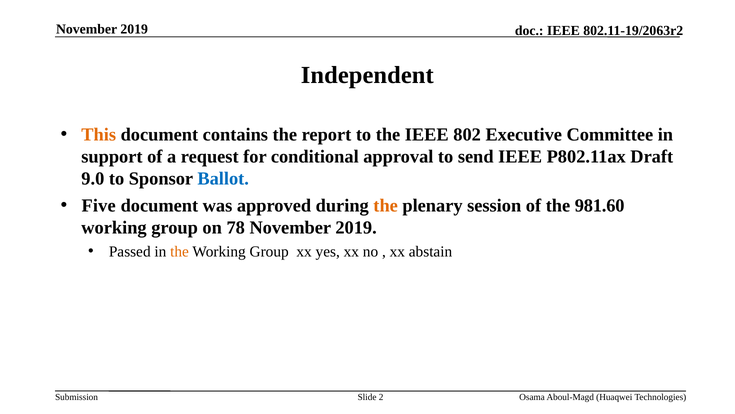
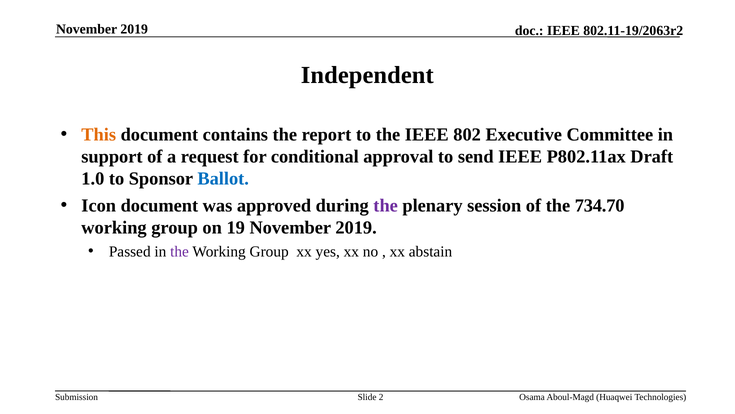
9.0: 9.0 -> 1.0 (93, 179)
Five: Five -> Icon (99, 205)
the colour: orange -> purple (386, 205)
981.60: 981.60 -> 734.70 (600, 205)
78: 78 -> 19 (236, 227)
the colour: orange -> purple (180, 251)
